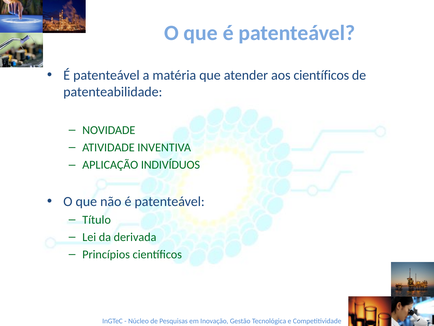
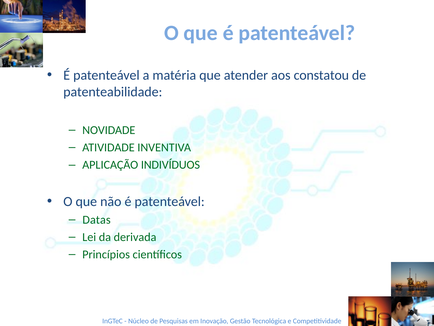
aos científicos: científicos -> constatou (321, 75)
Título: Título -> Datas (97, 219)
